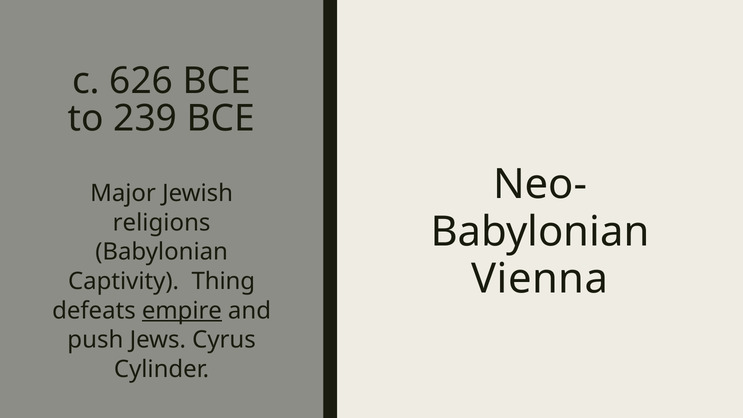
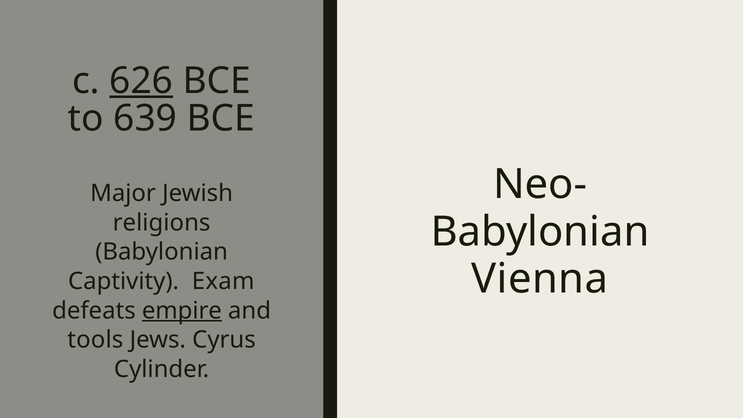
626 underline: none -> present (141, 81)
239: 239 -> 639 (145, 118)
Thing: Thing -> Exam (223, 281)
push: push -> tools (95, 340)
